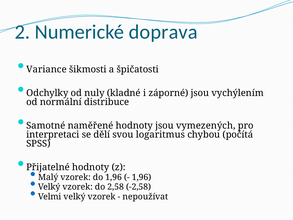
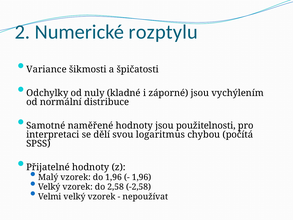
doprava: doprava -> rozptylu (163, 32)
vymezených: vymezených -> použitelnosti (206, 125)
